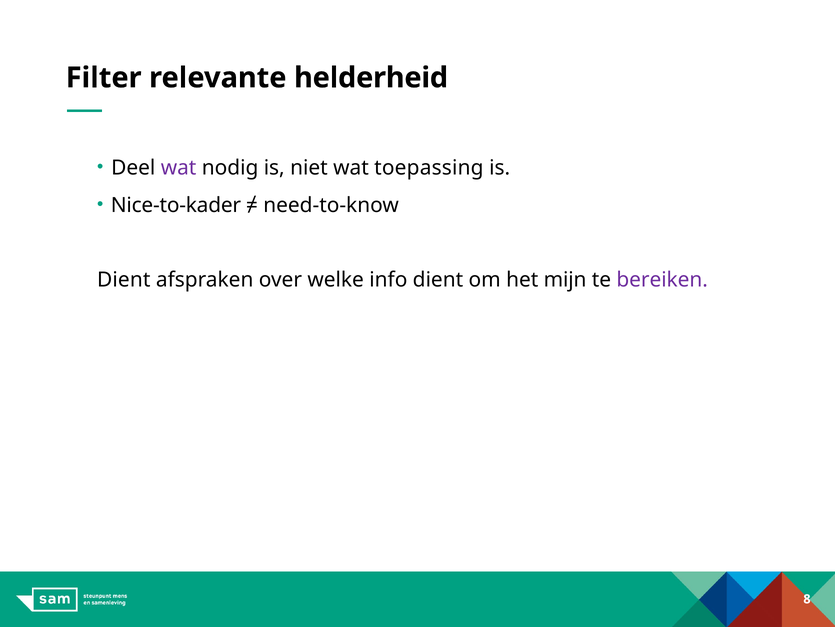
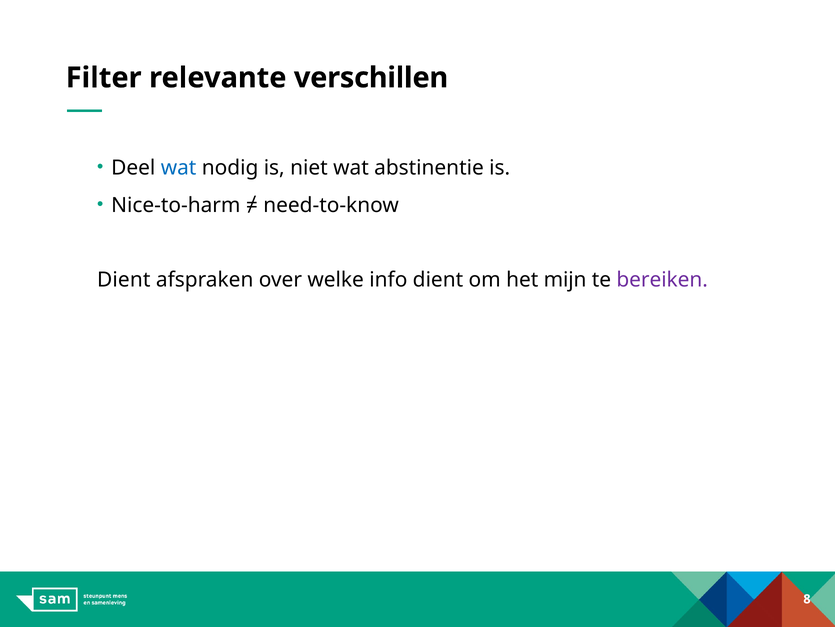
helderheid: helderheid -> verschillen (371, 78)
wat colour: purple -> blue (179, 168)
toepassing: toepassing -> abstinentie (429, 168)
Nice-to-kader: Nice-to-kader -> Nice-to-harm (176, 205)
